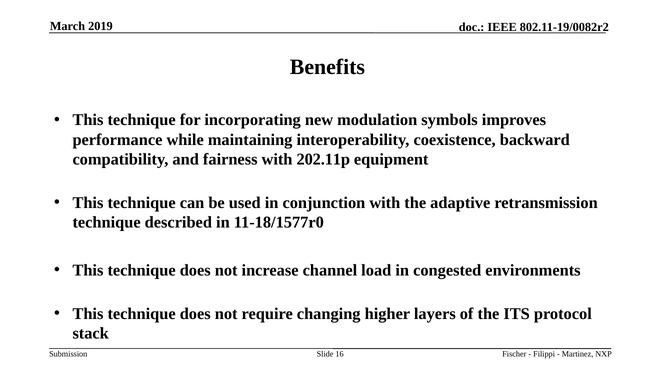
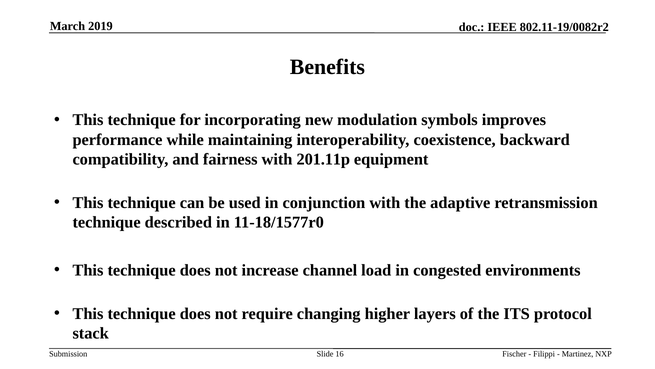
202.11p: 202.11p -> 201.11p (323, 159)
